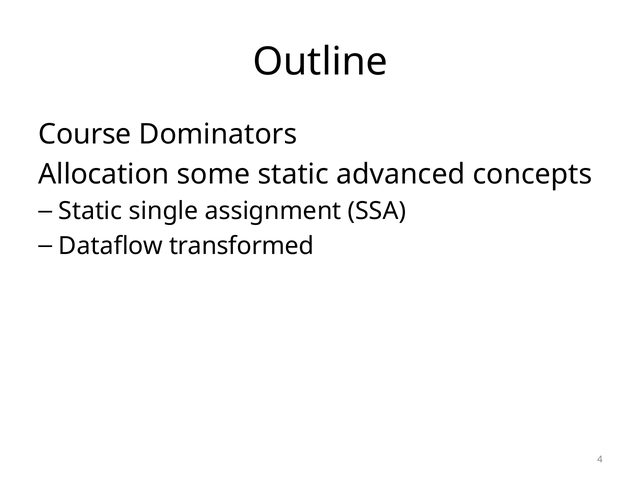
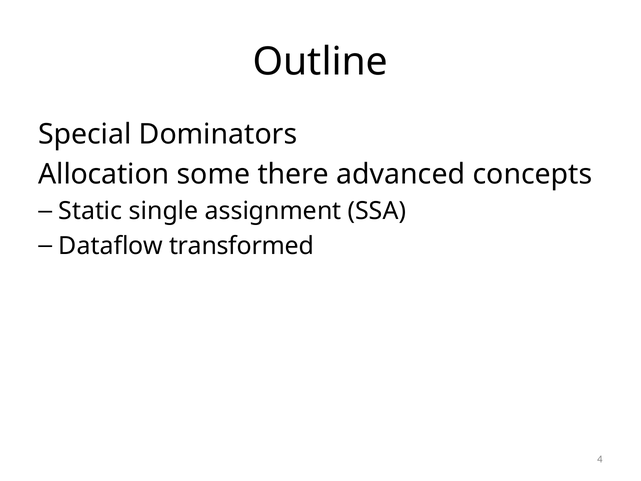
Course: Course -> Special (85, 134)
some static: static -> there (293, 174)
